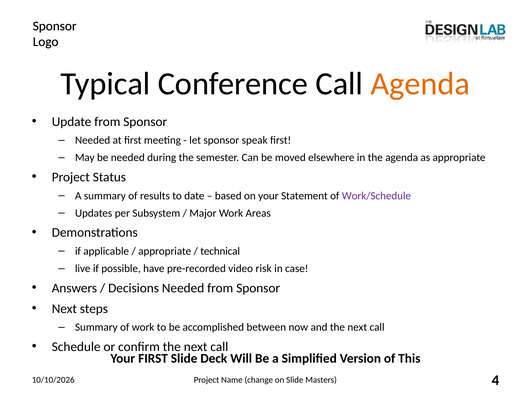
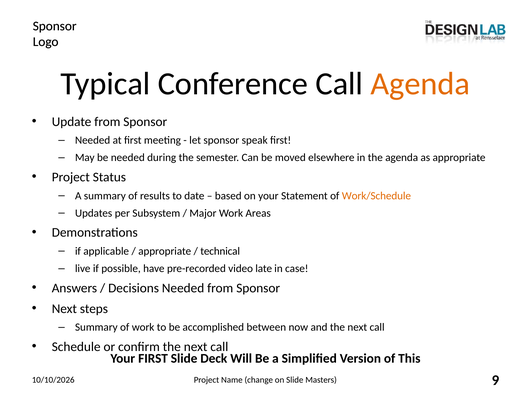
Work/Schedule colour: purple -> orange (376, 196)
risk: risk -> late (264, 269)
4: 4 -> 9 (495, 381)
